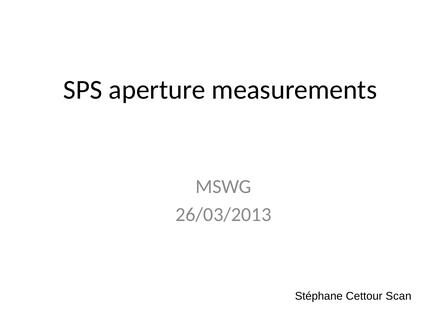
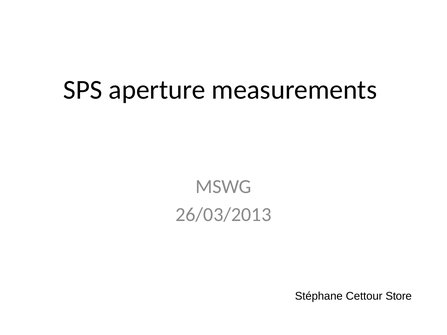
Scan: Scan -> Store (399, 296)
